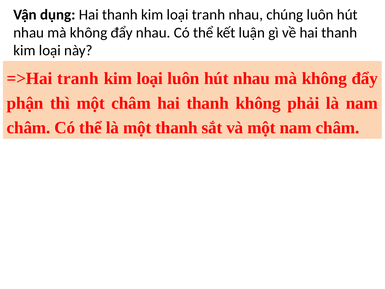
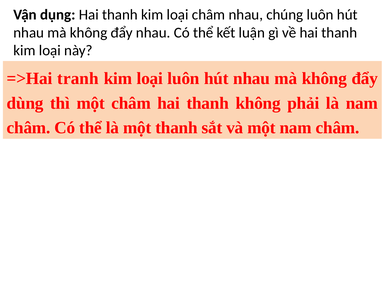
loại tranh: tranh -> châm (209, 15)
phận: phận -> dùng (25, 103)
